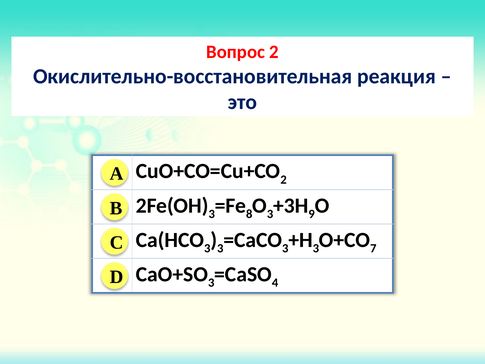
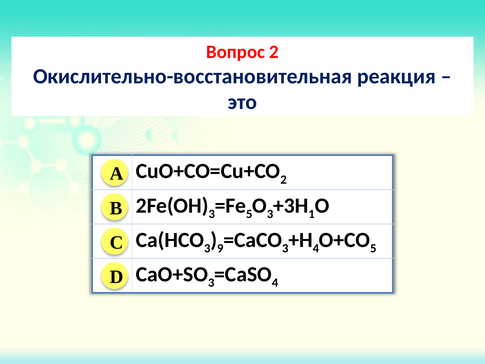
8: 8 -> 5 (249, 214)
9: 9 -> 1 (312, 214)
3: 3 -> 9 (220, 248)
3: 3 -> 4 (316, 248)
7: 7 -> 5 (373, 248)
